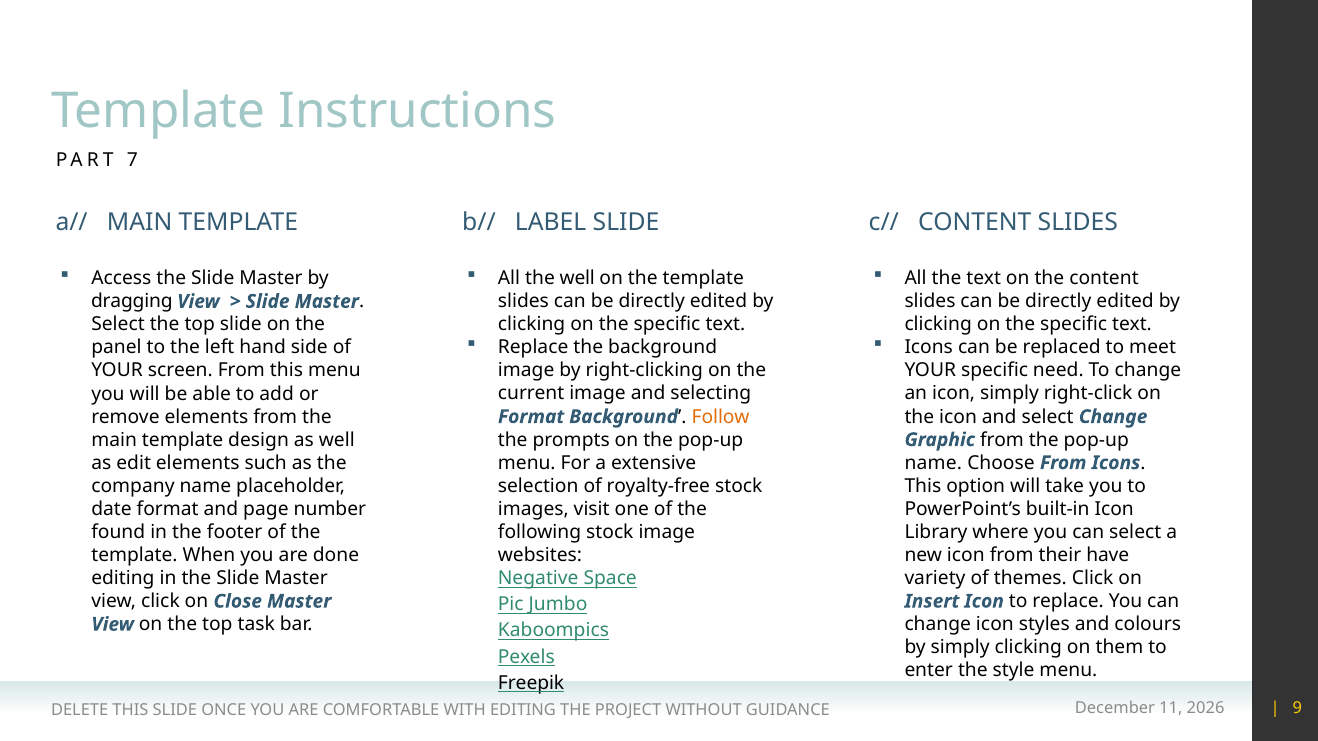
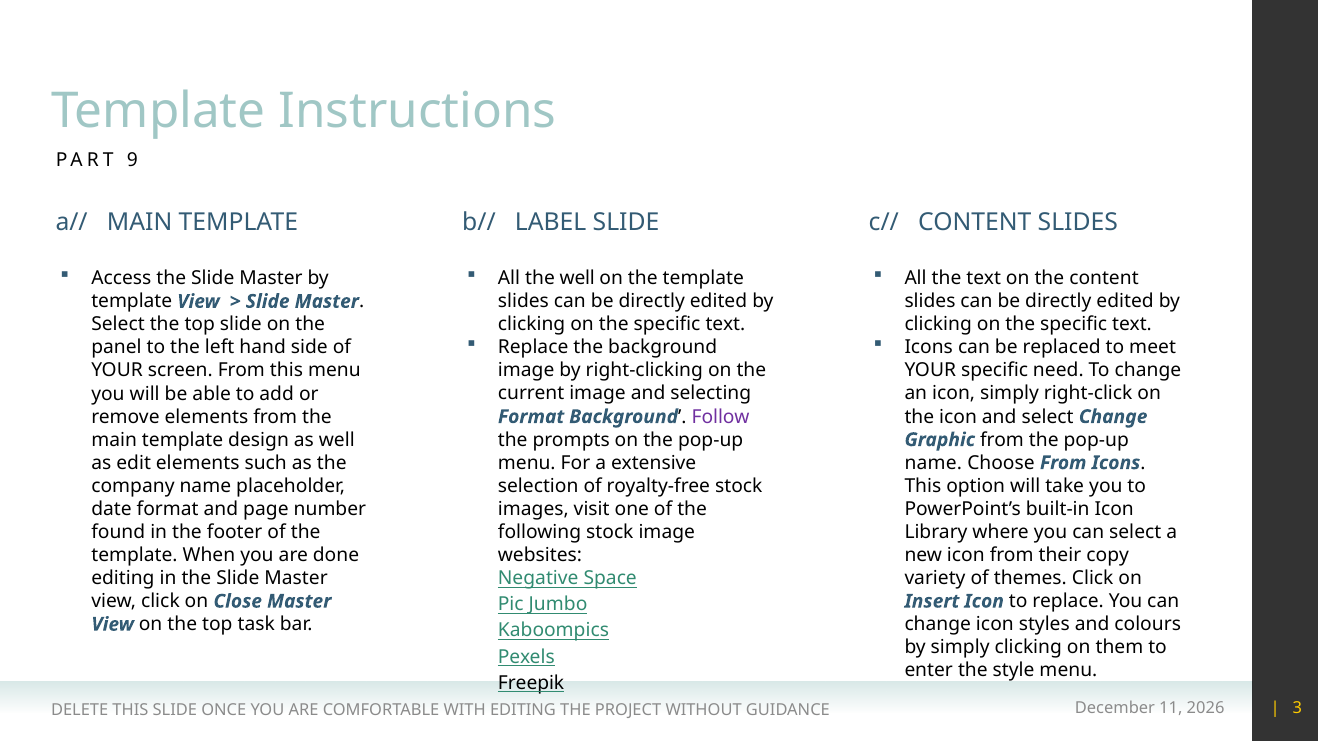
7: 7 -> 9 (132, 160)
dragging: dragging -> template (132, 302)
Follow colour: orange -> purple (721, 417)
have: have -> copy (1108, 555)
9: 9 -> 3 (1297, 709)
